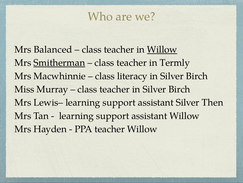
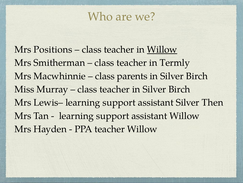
Balanced: Balanced -> Positions (53, 49)
Smitherman underline: present -> none (59, 63)
literacy: literacy -> parents (132, 76)
